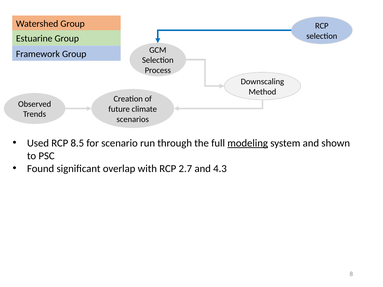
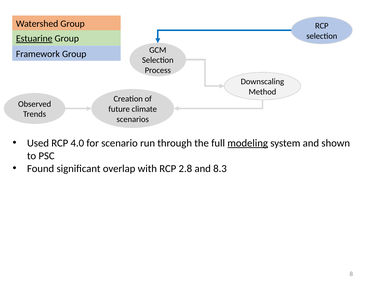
Estuarine underline: none -> present (34, 39)
8.5: 8.5 -> 4.0 (77, 143)
2.7: 2.7 -> 2.8 (185, 169)
4.3: 4.3 -> 8.3 (220, 169)
